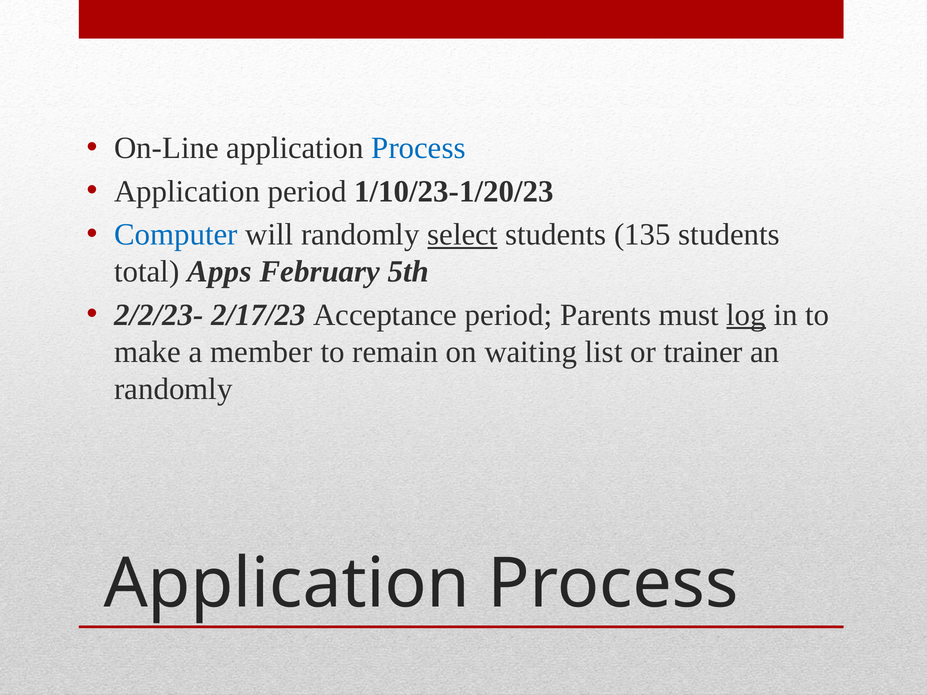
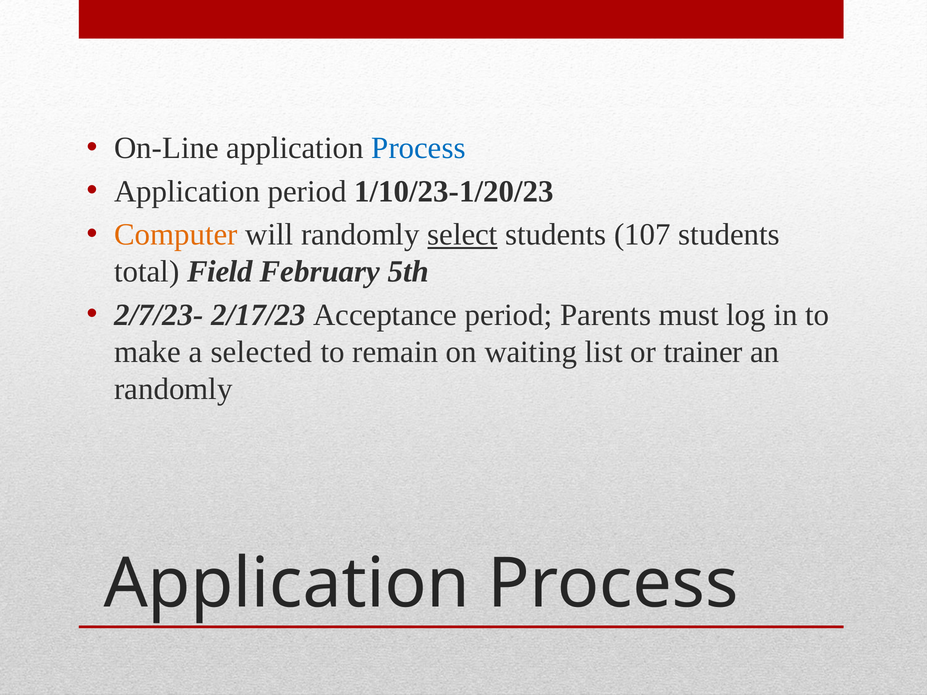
Computer colour: blue -> orange (176, 235)
135: 135 -> 107 (642, 235)
Apps: Apps -> Field (220, 272)
2/2/23-: 2/2/23- -> 2/7/23- (159, 315)
log underline: present -> none (746, 315)
member: member -> selected (261, 352)
